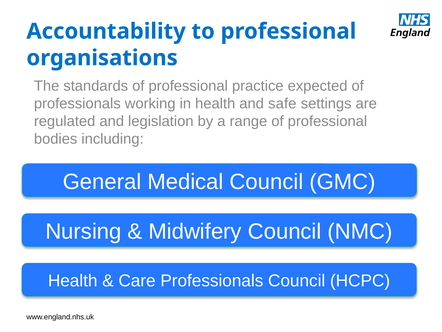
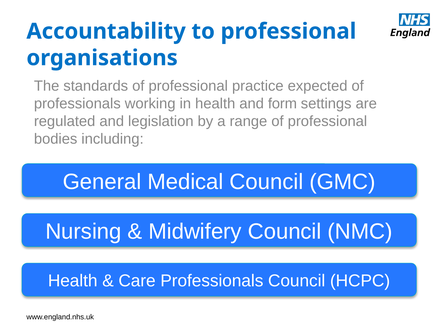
safe: safe -> form (282, 103)
